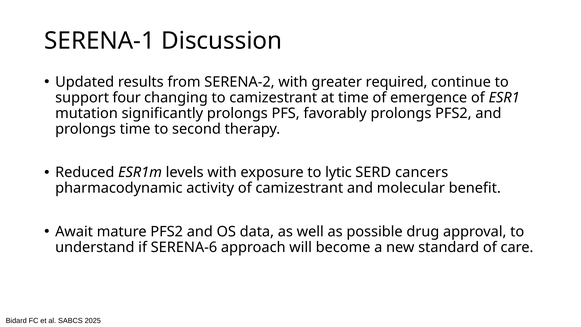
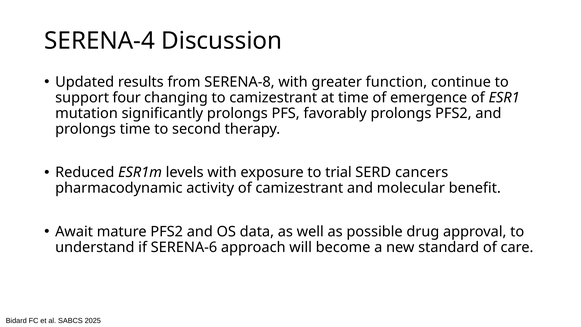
SERENA-1: SERENA-1 -> SERENA-4 (100, 41)
SERENA-2: SERENA-2 -> SERENA-8 (239, 82)
required: required -> function (396, 82)
lytic: lytic -> trial (338, 172)
